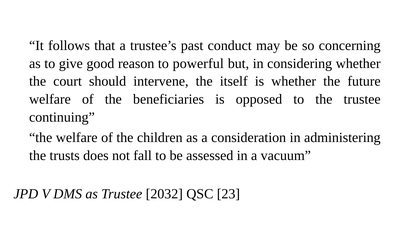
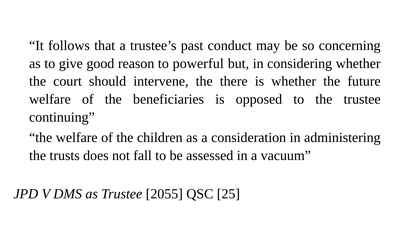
itself: itself -> there (234, 81)
2032: 2032 -> 2055 (164, 194)
23: 23 -> 25 (228, 194)
